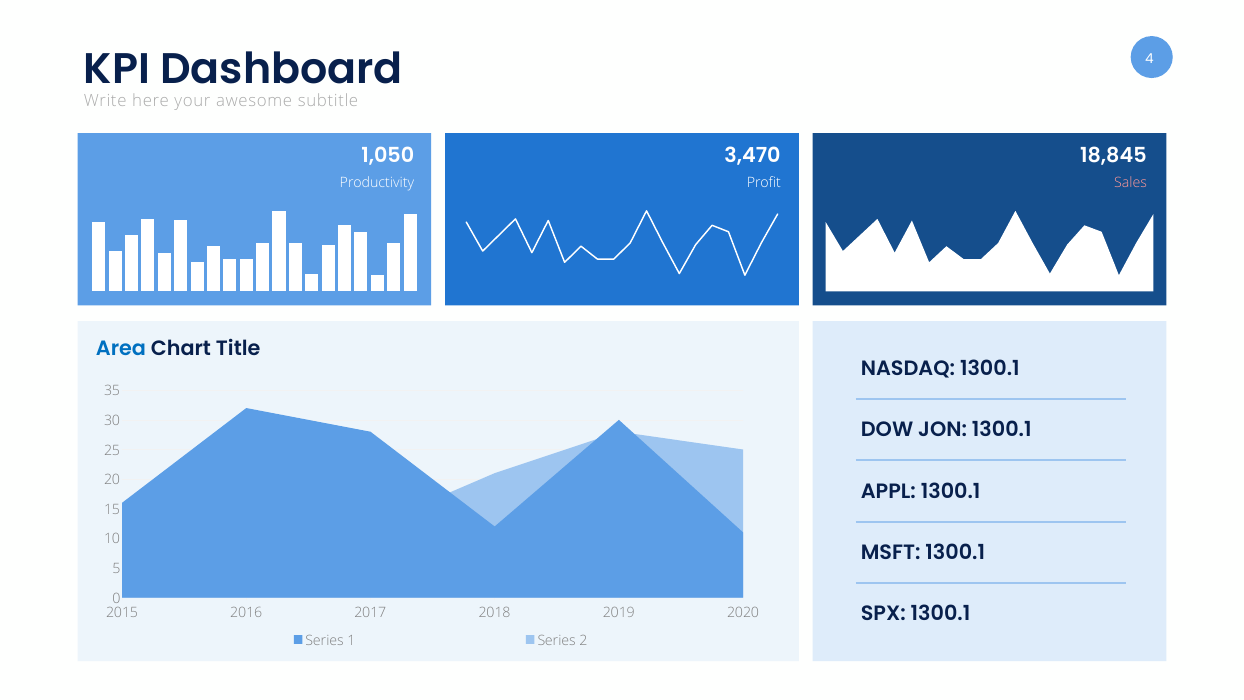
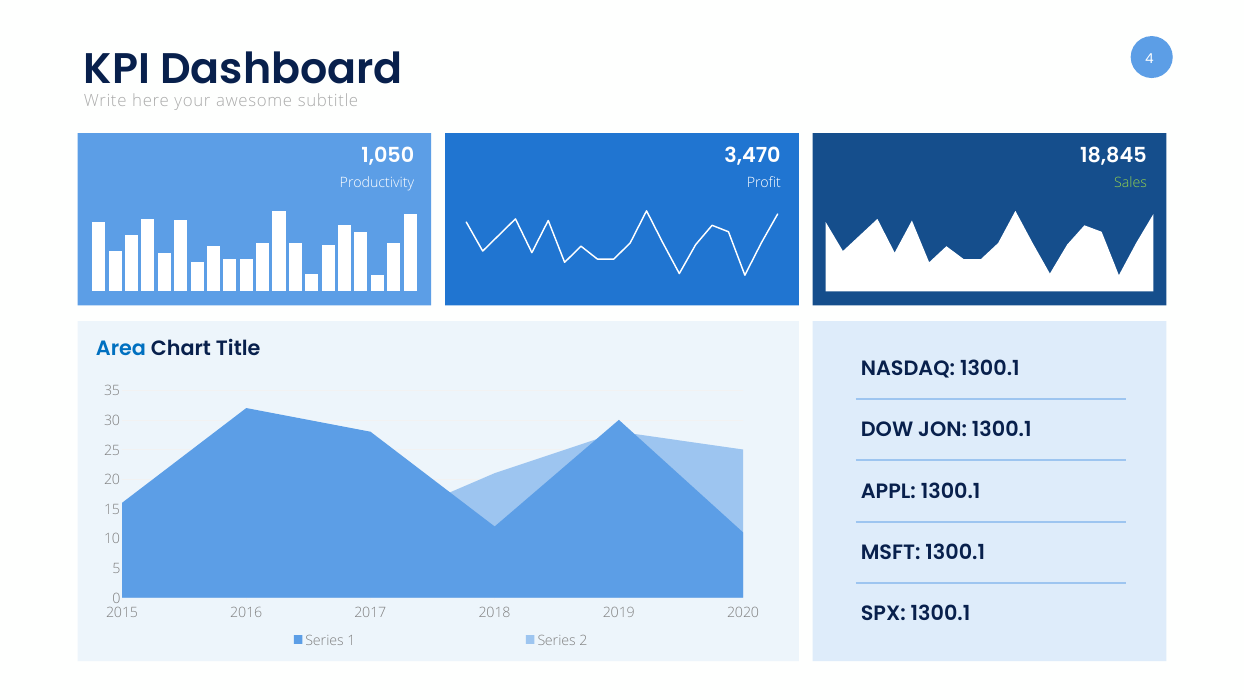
Sales colour: pink -> light green (1131, 183)
